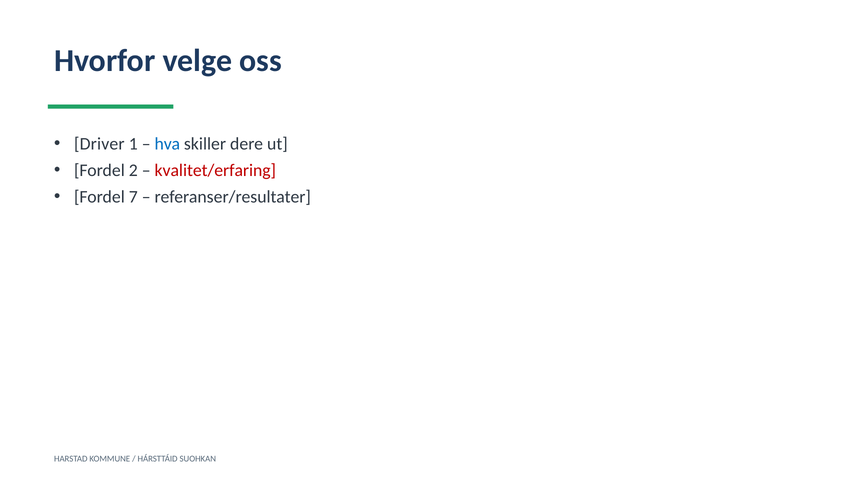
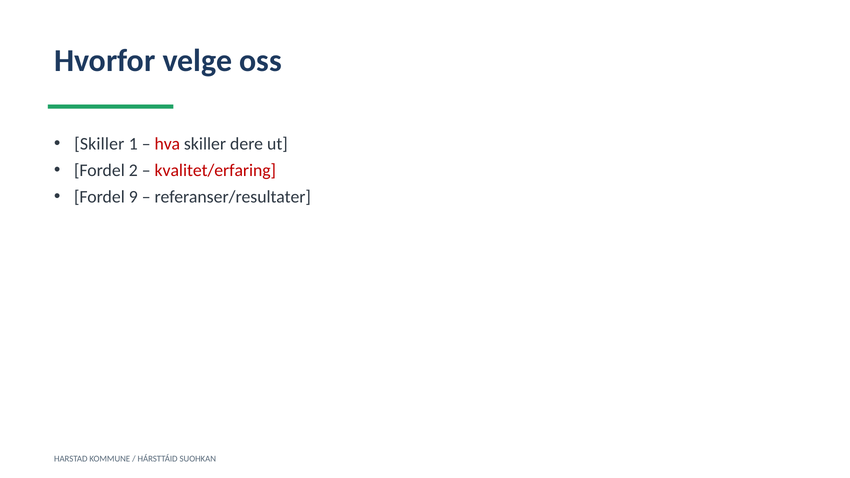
Driver: Driver -> Skiller (99, 144)
hva colour: blue -> red (167, 144)
7: 7 -> 9 (133, 197)
